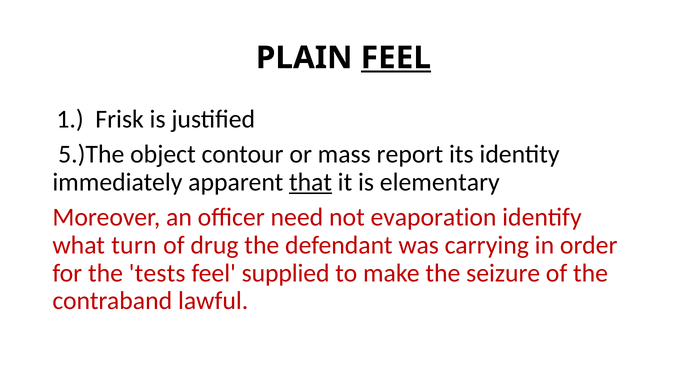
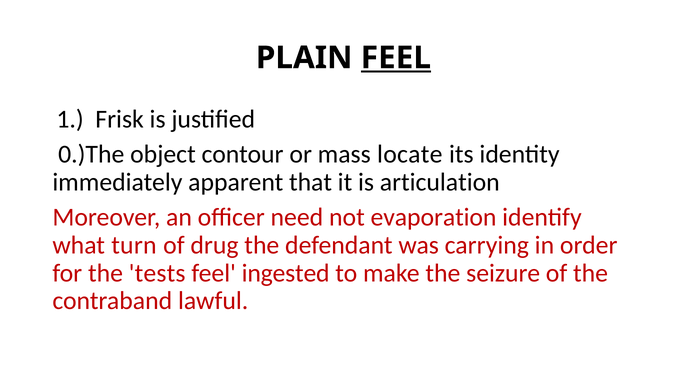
5.)The: 5.)The -> 0.)The (91, 154)
report: report -> locate (410, 154)
that underline: present -> none (311, 182)
elementary: elementary -> articulation (440, 182)
supplied: supplied -> ingested (286, 273)
